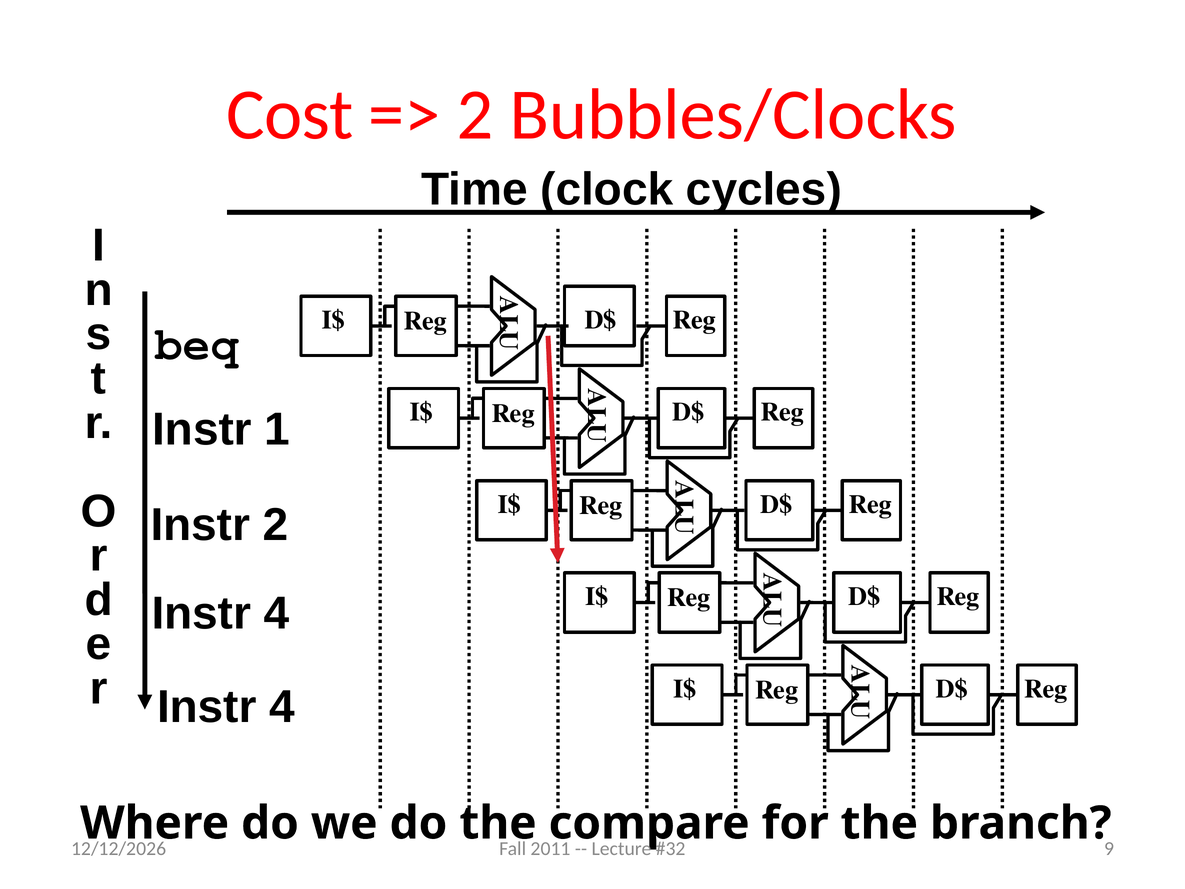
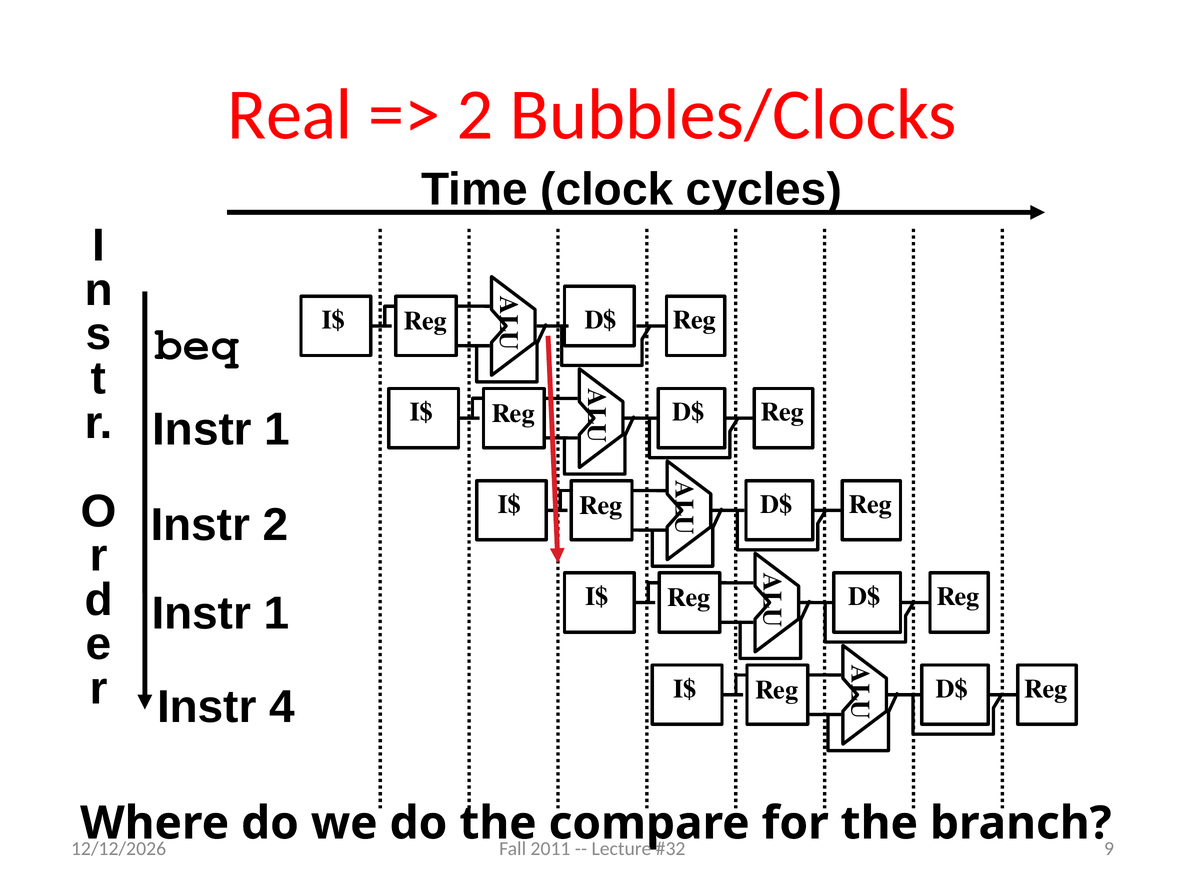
Cost: Cost -> Real (290, 115)
4: 4 -> 1 (277, 613)
